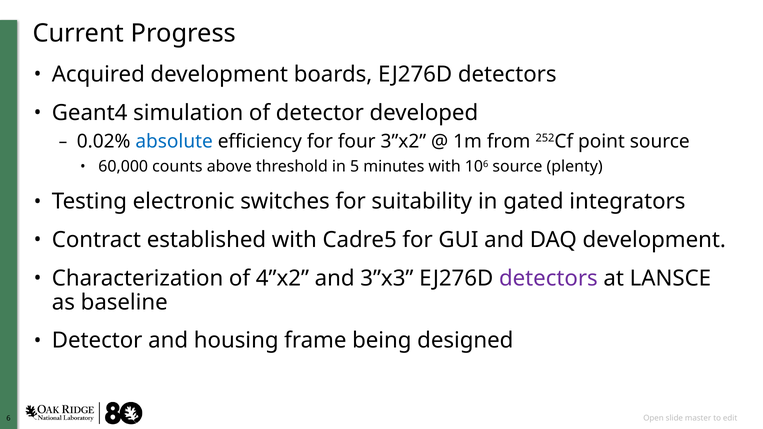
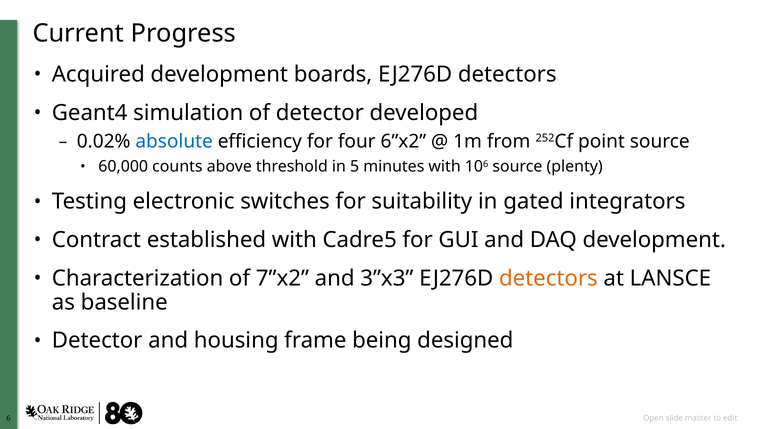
3”x2: 3”x2 -> 6”x2 (403, 141)
4”x2: 4”x2 -> 7”x2 (282, 278)
detectors colour: purple -> orange (548, 278)
